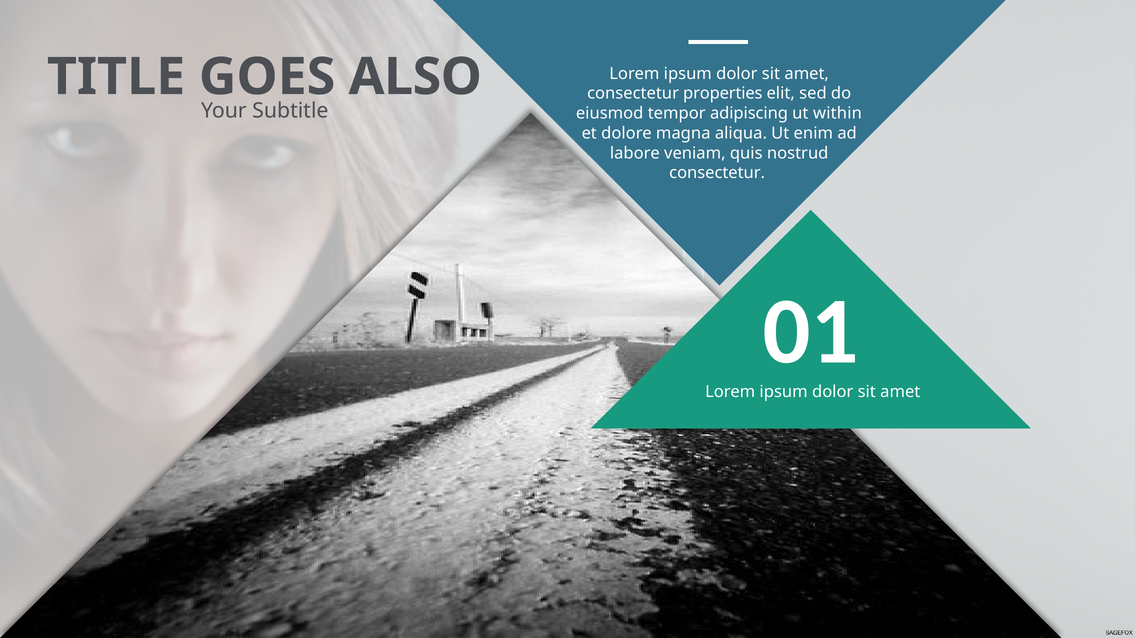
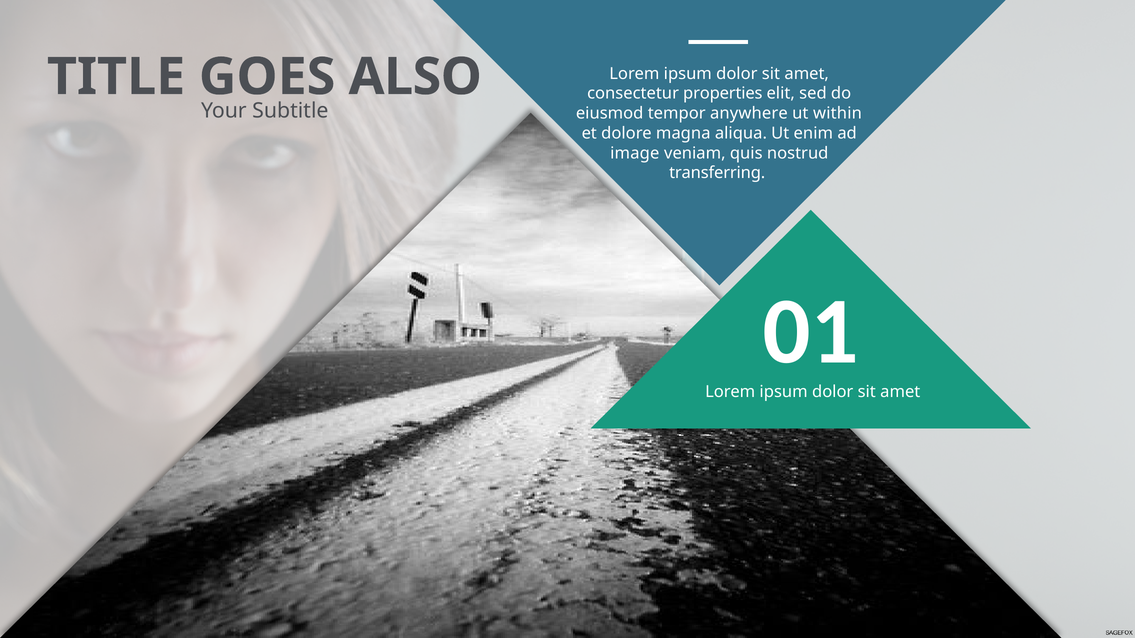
adipiscing: adipiscing -> anywhere (749, 113)
labore: labore -> image (635, 153)
consectetur: consectetur -> transferring (717, 173)
